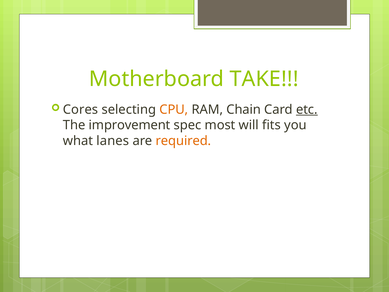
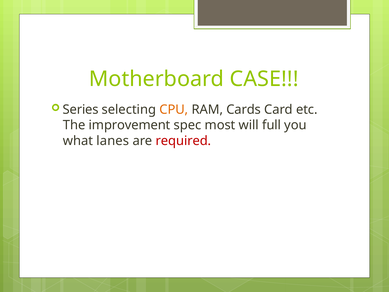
TAKE: TAKE -> CASE (264, 79)
Cores: Cores -> Series (81, 109)
Chain: Chain -> Cards (244, 109)
etc underline: present -> none (307, 109)
fits: fits -> full (272, 125)
required colour: orange -> red (183, 141)
